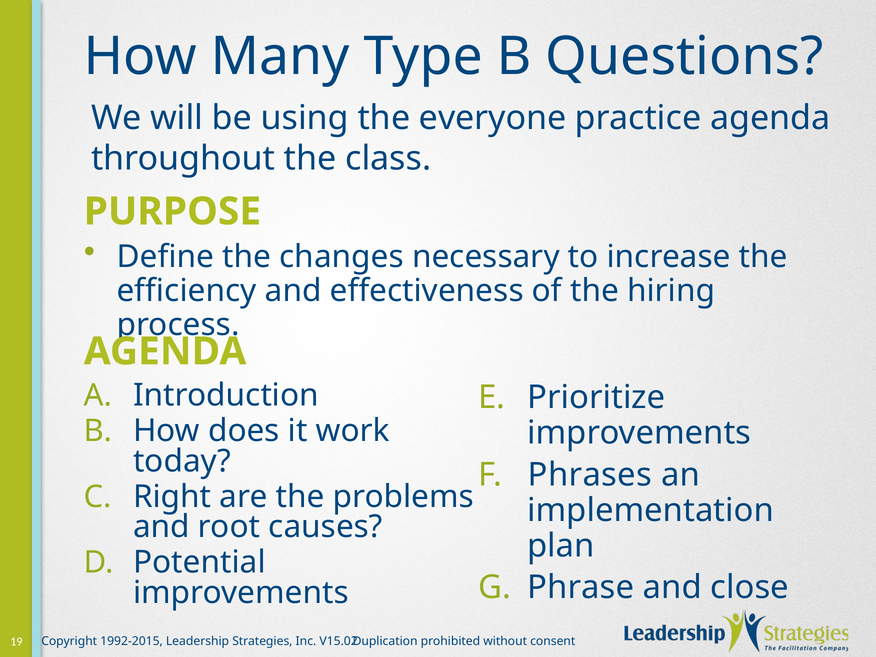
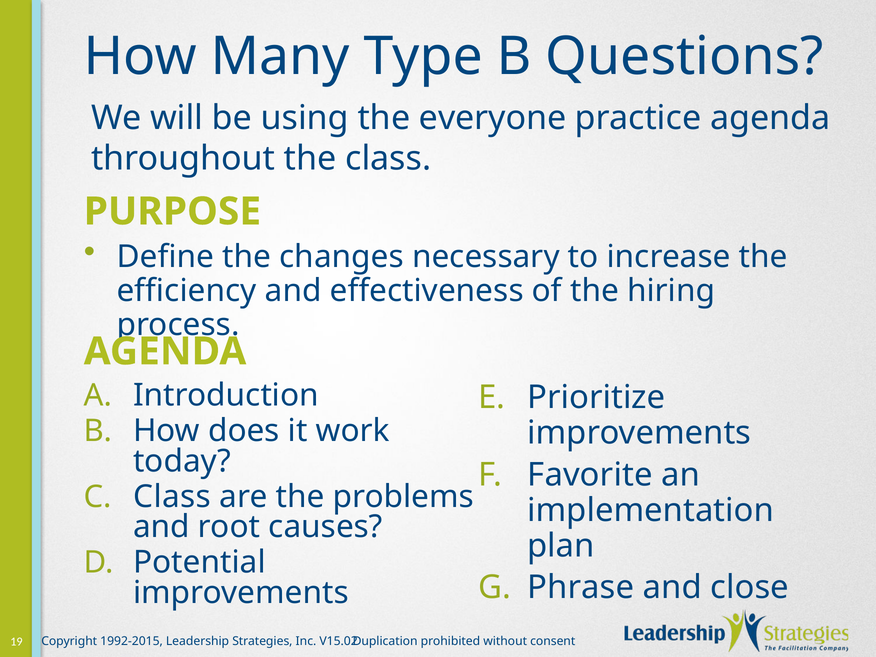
Phrases: Phrases -> Favorite (590, 475)
Right: Right -> Class (172, 497)
